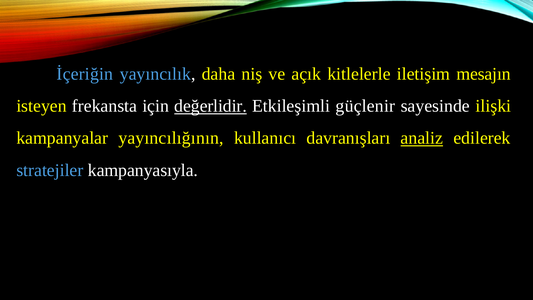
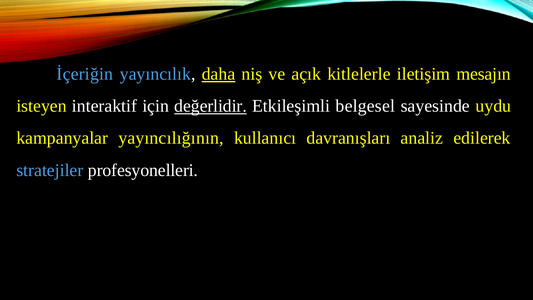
daha underline: none -> present (219, 74)
frekansta: frekansta -> interaktif (105, 106)
güçlenir: güçlenir -> belgesel (365, 106)
ilişki: ilişki -> uydu (493, 106)
analiz underline: present -> none (422, 138)
kampanyasıyla: kampanyasıyla -> profesyonelleri (143, 170)
